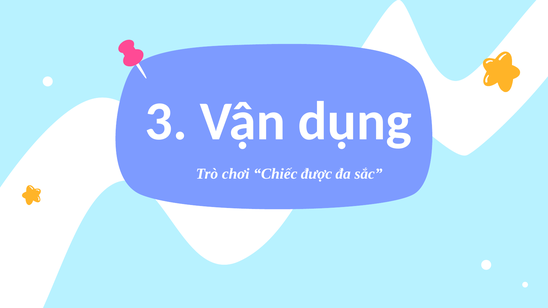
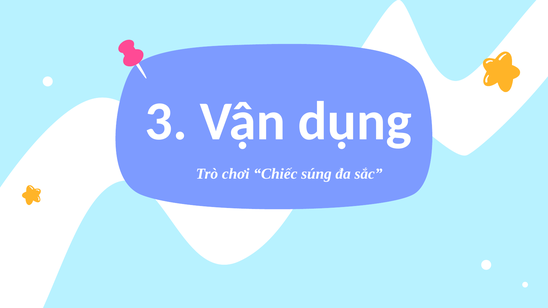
được: được -> súng (316, 174)
